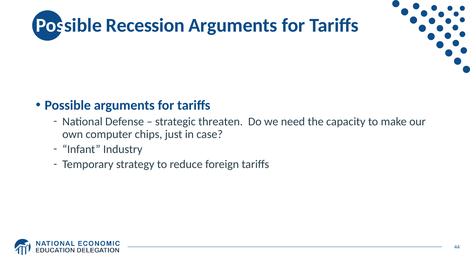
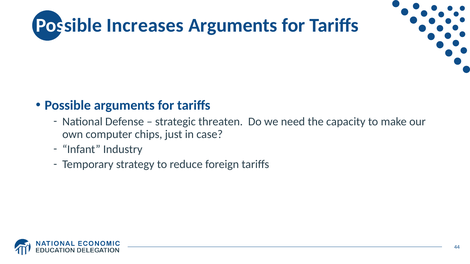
Recession: Recession -> Increases (145, 25)
